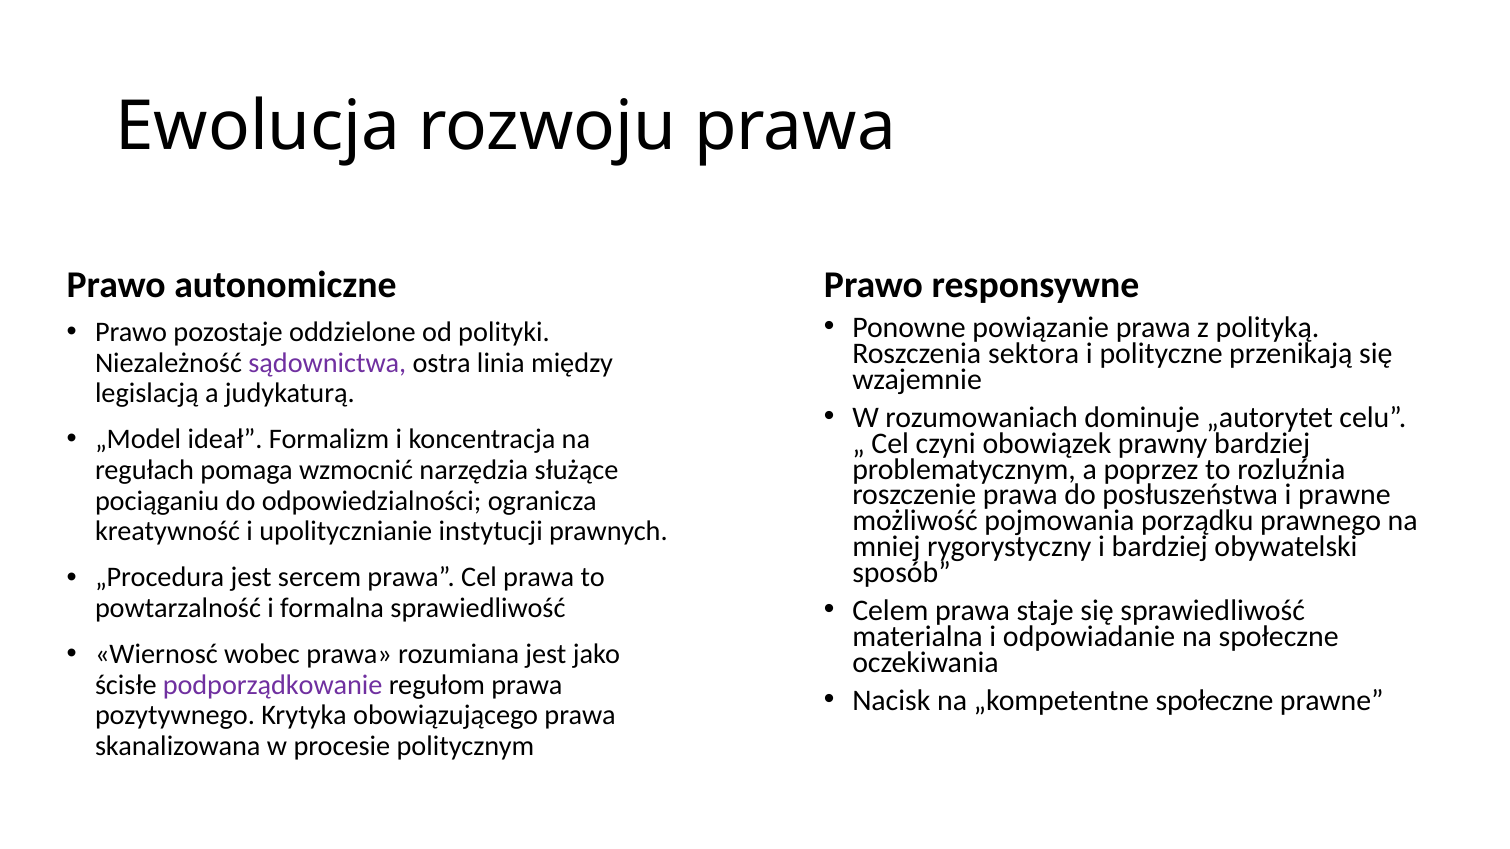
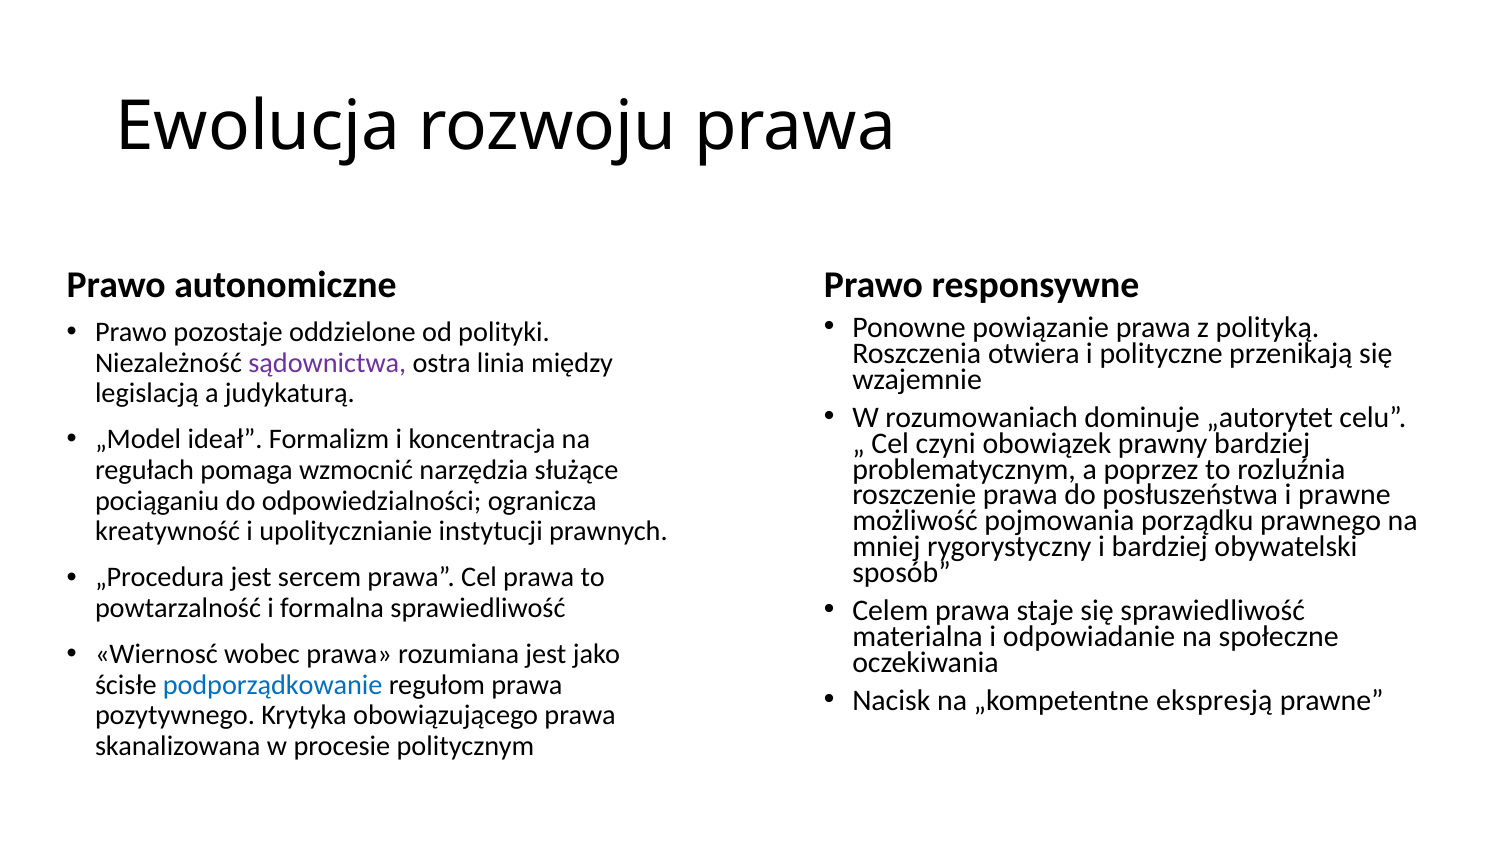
sektora: sektora -> otwiera (1034, 354)
podporządkowanie colour: purple -> blue (273, 685)
„kompetentne społeczne: społeczne -> ekspresją (1214, 701)
